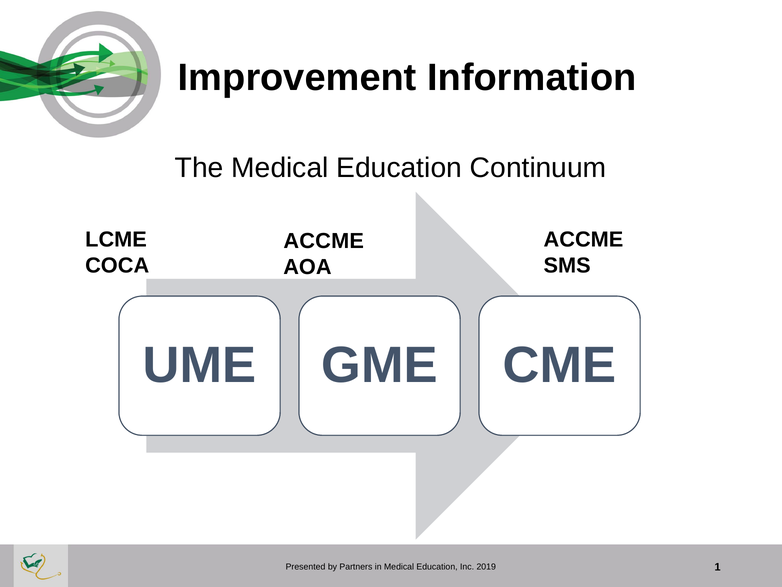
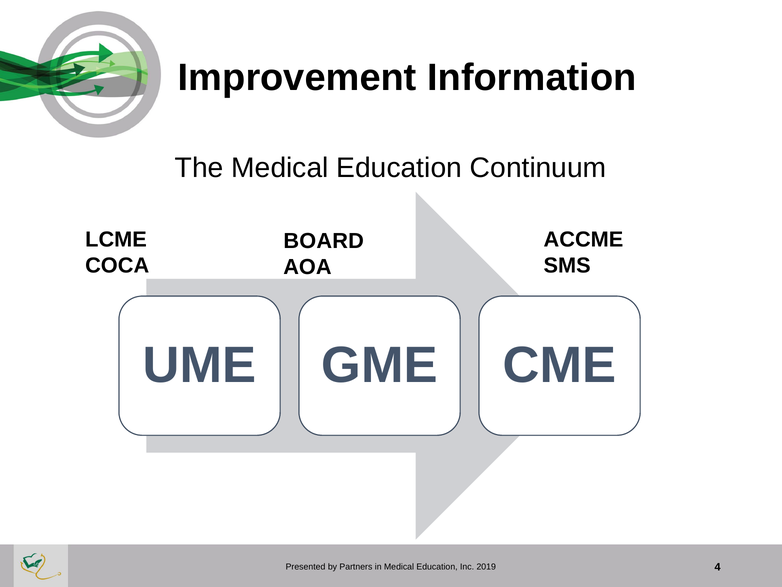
ACCME: ACCME -> BOARD (324, 241)
1: 1 -> 4 (718, 567)
